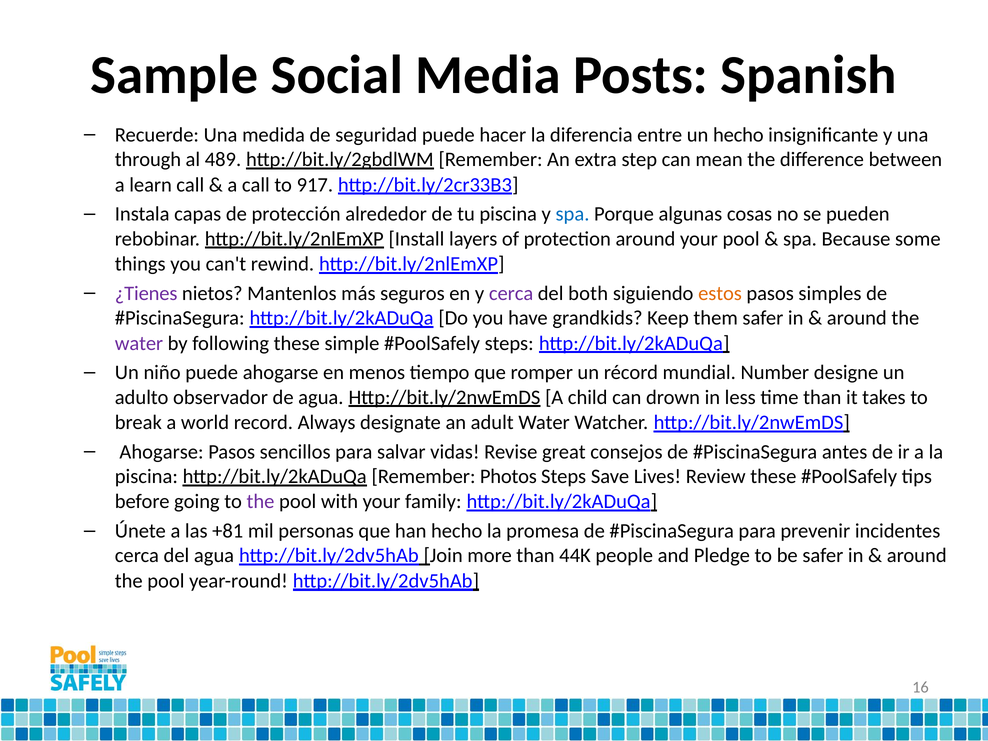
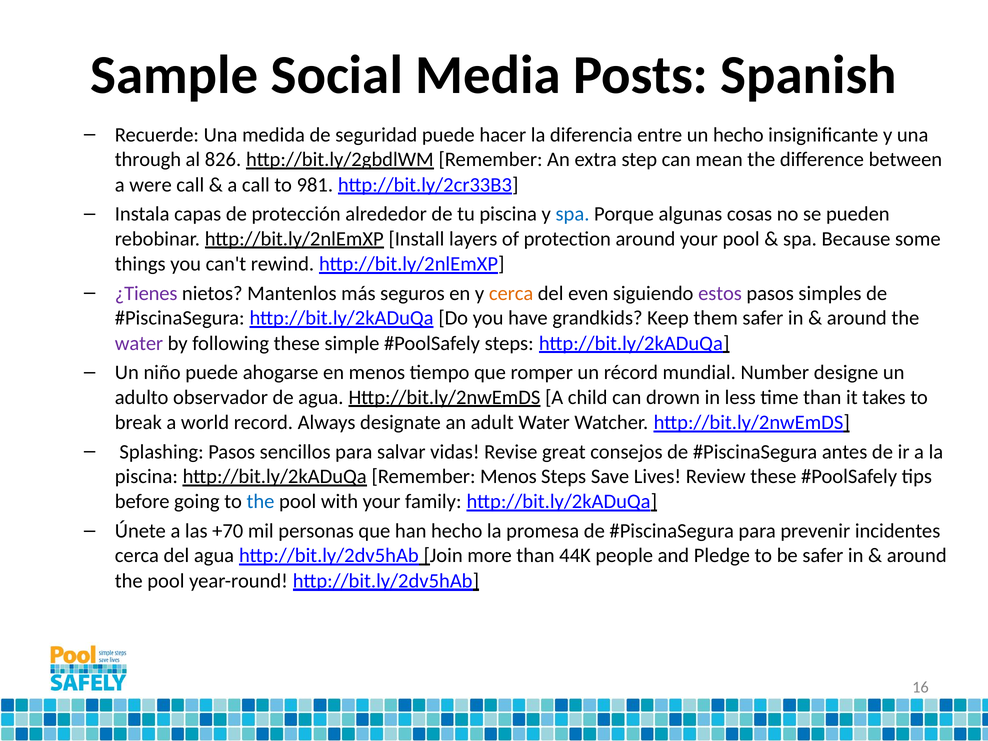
489: 489 -> 826 (223, 160)
learn: learn -> were (151, 185)
917: 917 -> 981 (315, 185)
cerca colour: purple -> orange (511, 293)
both: both -> even (588, 293)
estos colour: orange -> purple (720, 293)
Ahogarse: Ahogarse -> Splashing (162, 452)
Remember Photos: Photos -> Menos (508, 476)
the colour: purple -> blue (260, 502)
+81: +81 -> +70 (228, 531)
